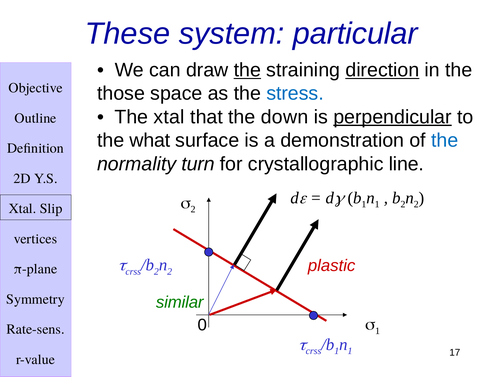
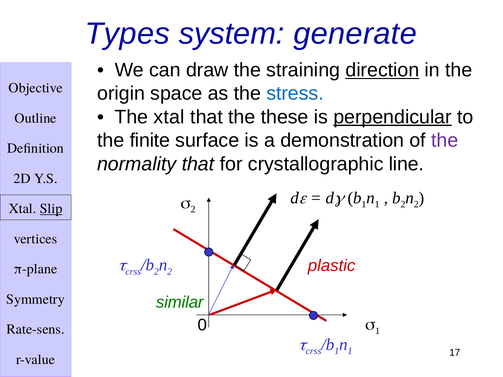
These: These -> Types (127, 34)
particular: particular -> generate (355, 34)
the underline: present -> none (247, 70)
those: those -> origin (121, 94)
down: down -> these (285, 117)
what: what -> finite (150, 141)
the colour: blue -> purple (445, 141)
normality turn: turn -> that (198, 164)
Slip underline: none -> present (51, 209)
